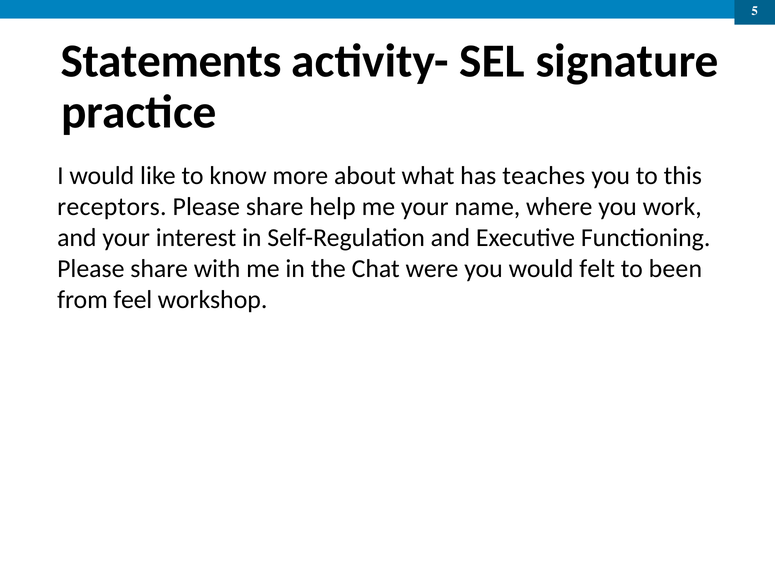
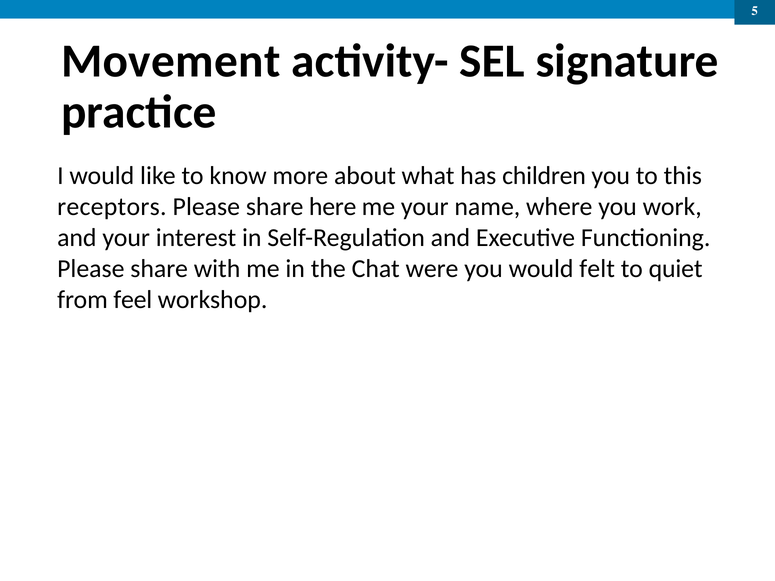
Statements: Statements -> Movement (171, 61)
teaches: teaches -> children (544, 176)
help: help -> here (333, 207)
been: been -> quiet (676, 269)
